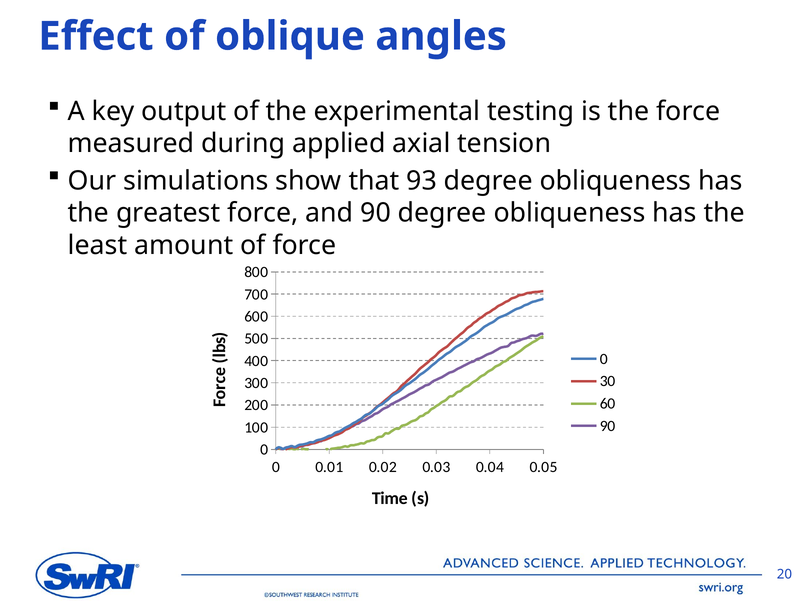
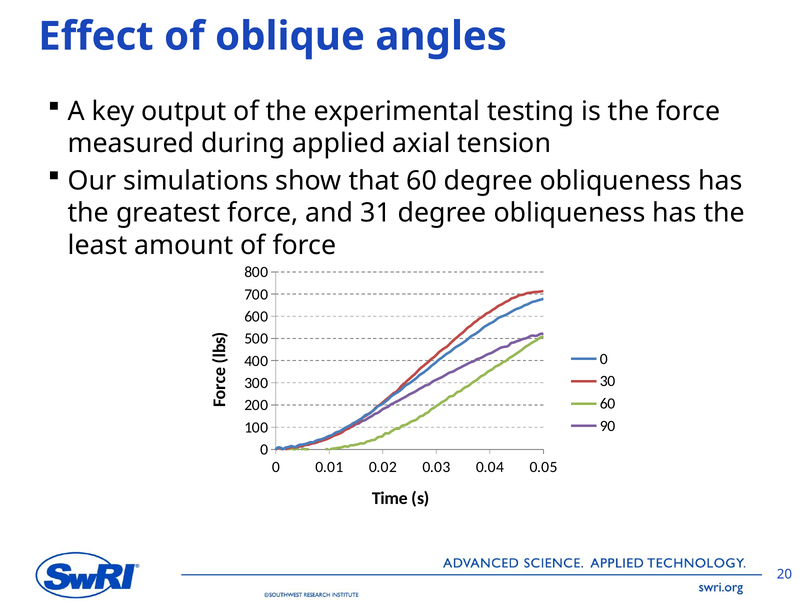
that 93: 93 -> 60 (422, 181)
and 90: 90 -> 31 (376, 213)
